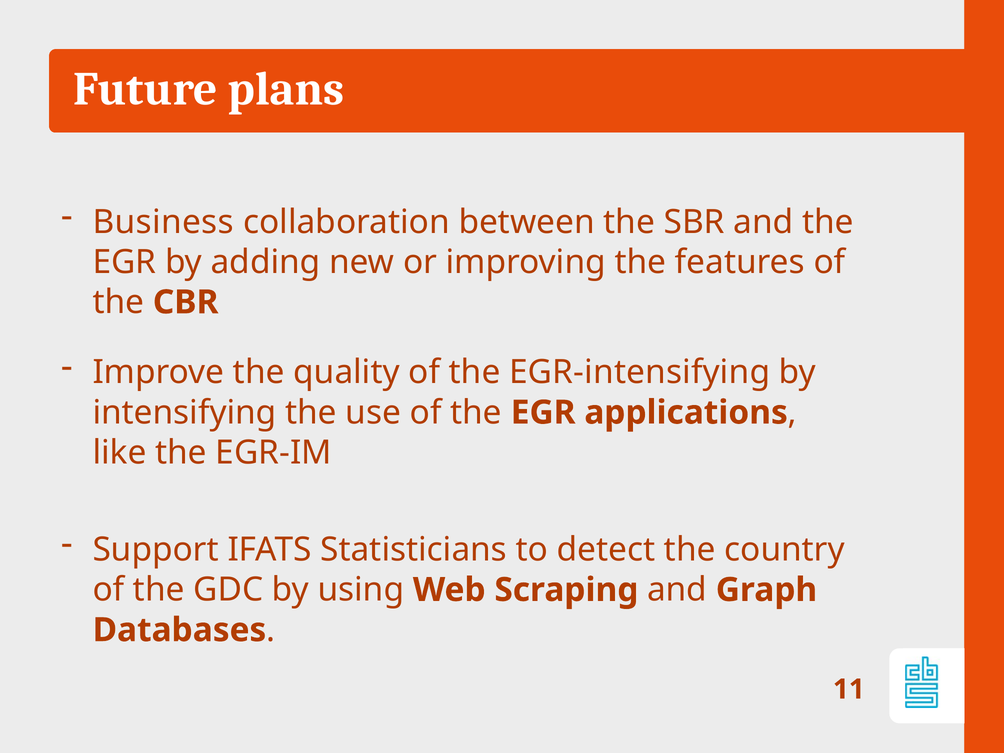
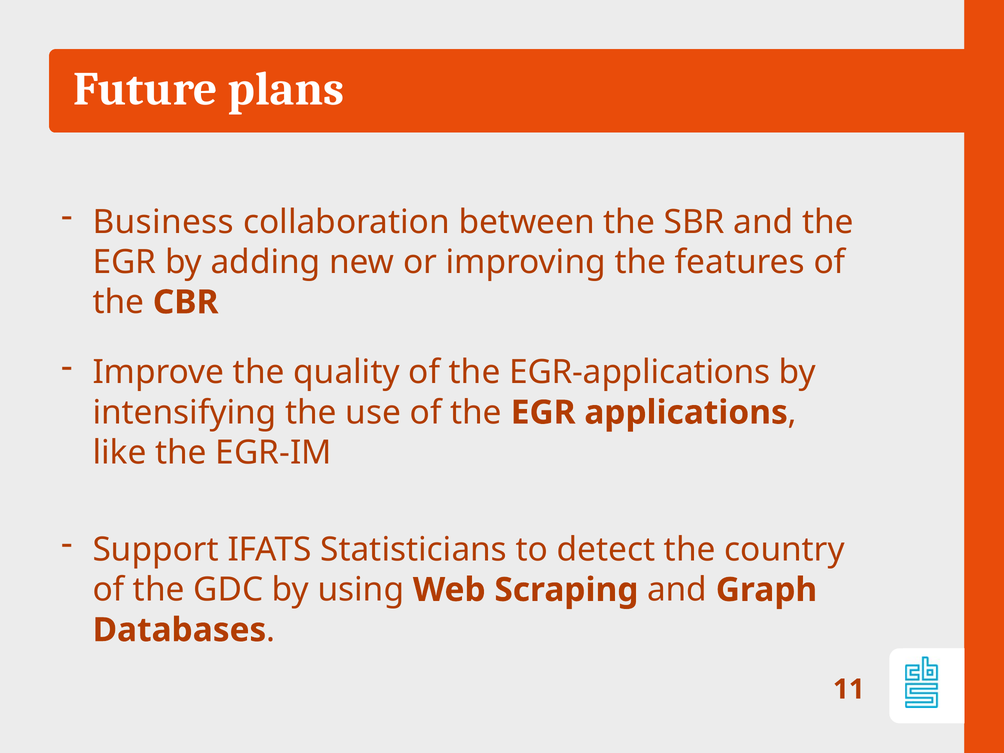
EGR-intensifying: EGR-intensifying -> EGR-applications (640, 372)
